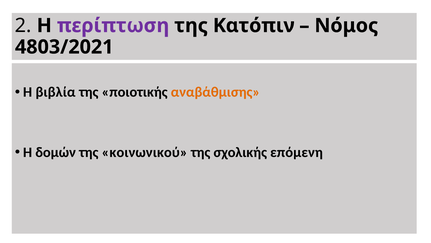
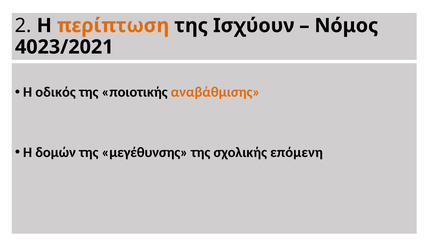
περίπτωση colour: purple -> orange (113, 26)
Κατόπιν: Κατόπιν -> Ισχύουν (254, 26)
4803/2021: 4803/2021 -> 4023/2021 (64, 47)
βιβλία: βιβλία -> οδικός (56, 92)
κοινωνικού: κοινωνικού -> μεγέθυνσης (145, 152)
